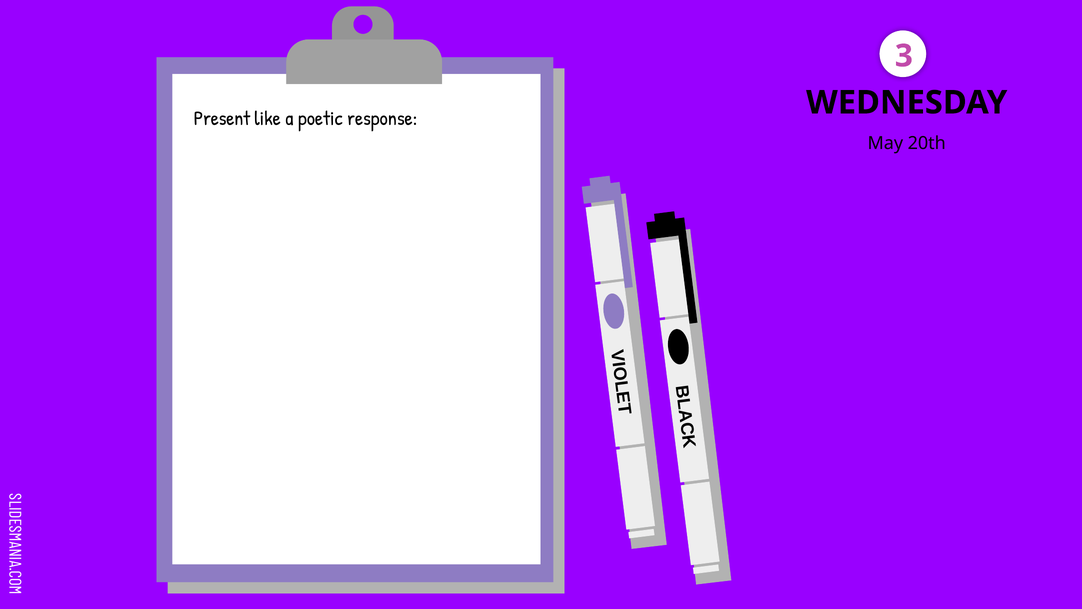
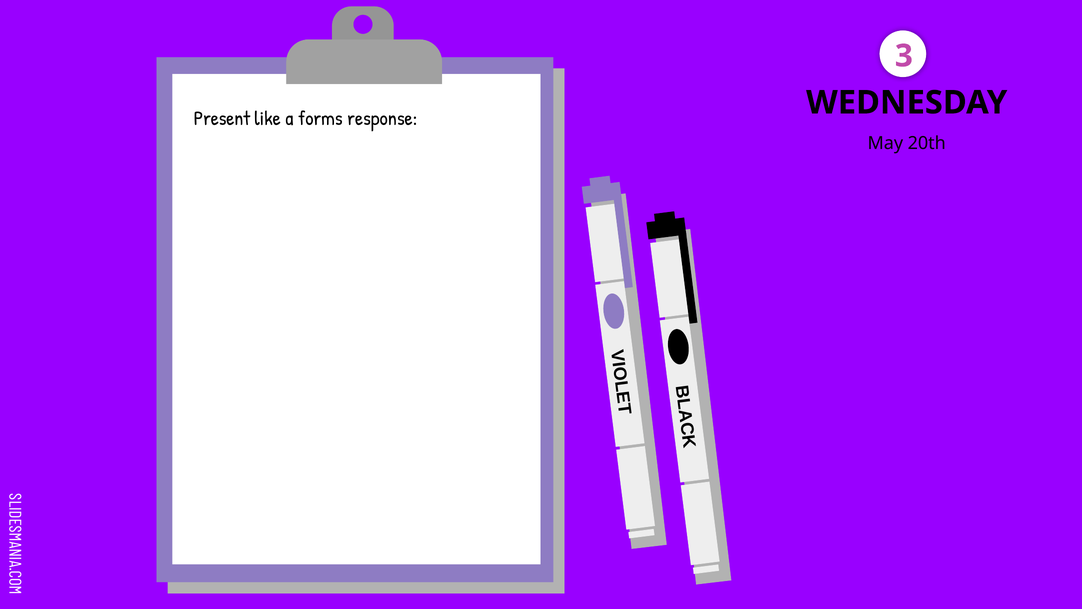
poetic: poetic -> forms (320, 118)
